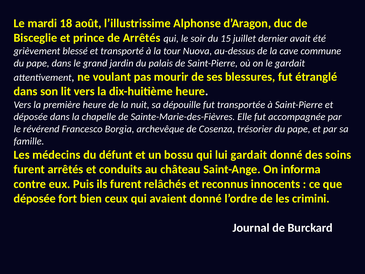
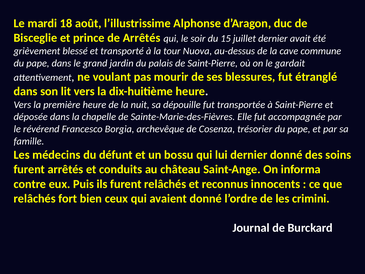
lui gardait: gardait -> dernier (249, 155)
déposée: déposée -> relâchés (35, 198)
